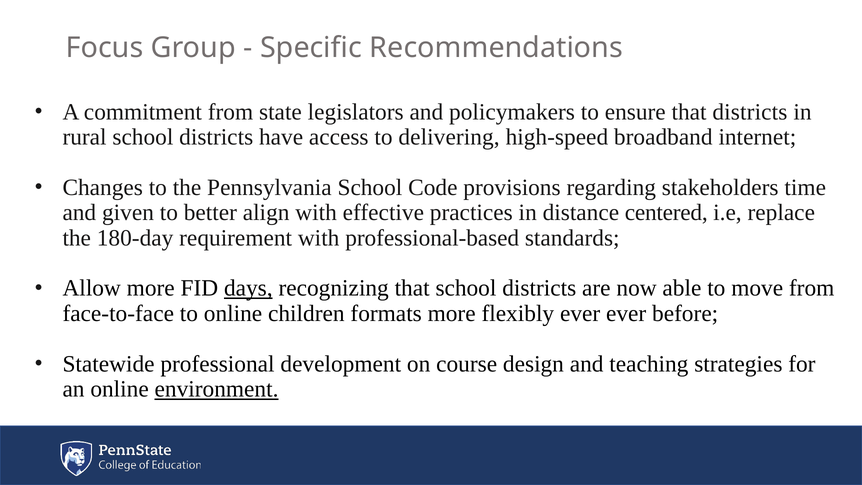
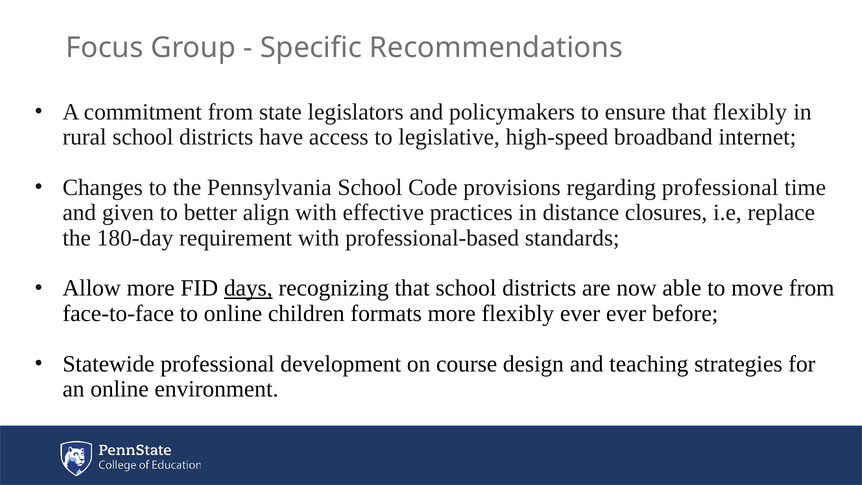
that districts: districts -> flexibly (750, 112)
delivering: delivering -> legislative (449, 137)
regarding stakeholders: stakeholders -> professional (720, 187)
centered: centered -> closures (666, 213)
environment underline: present -> none (217, 389)
